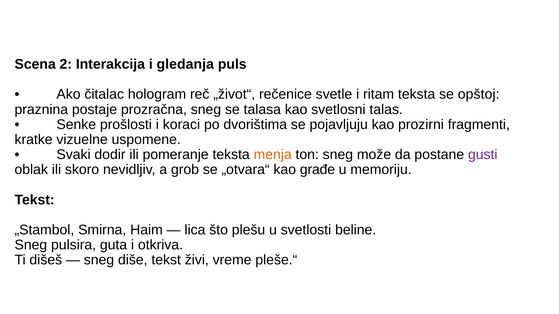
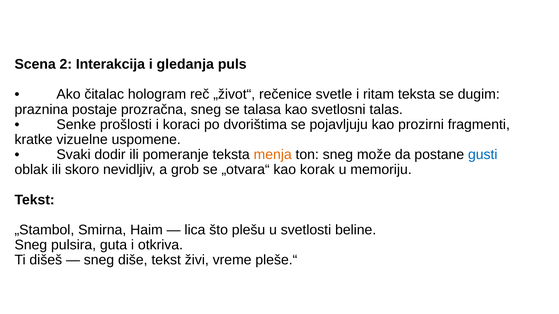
opštoj: opštoj -> dugim (479, 94)
gusti colour: purple -> blue (483, 155)
građe: građe -> korak (317, 170)
